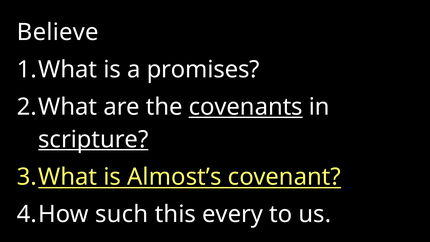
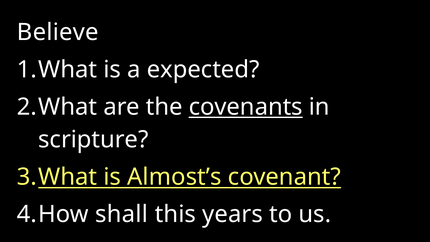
promises: promises -> expected (203, 70)
scripture underline: present -> none (93, 139)
such: such -> shall (122, 214)
every: every -> years (233, 214)
